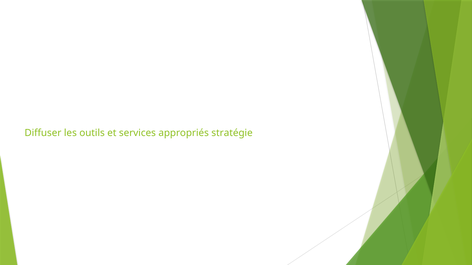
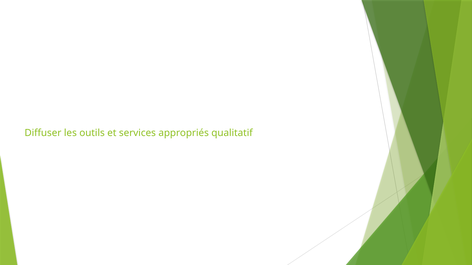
stratégie: stratégie -> qualitatif (232, 133)
